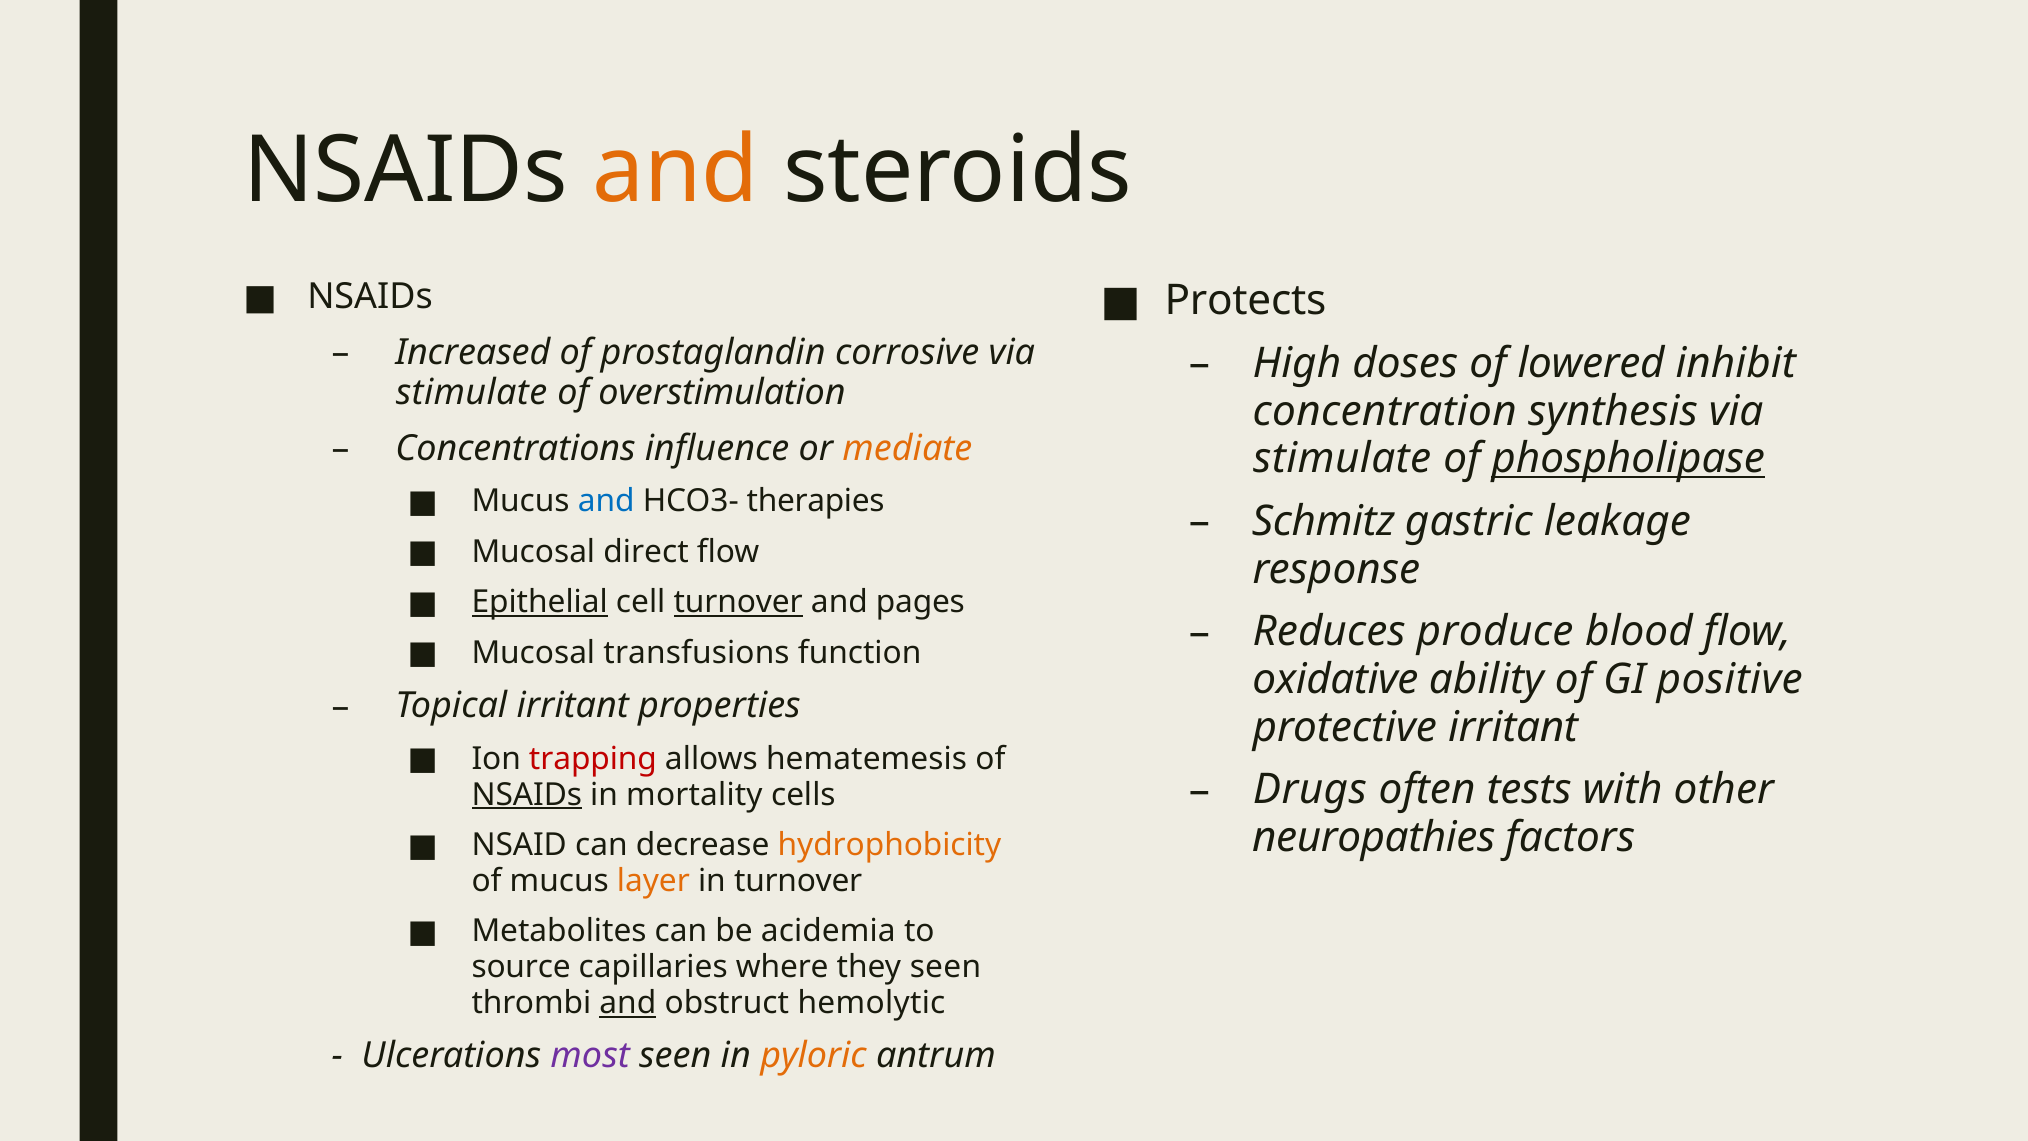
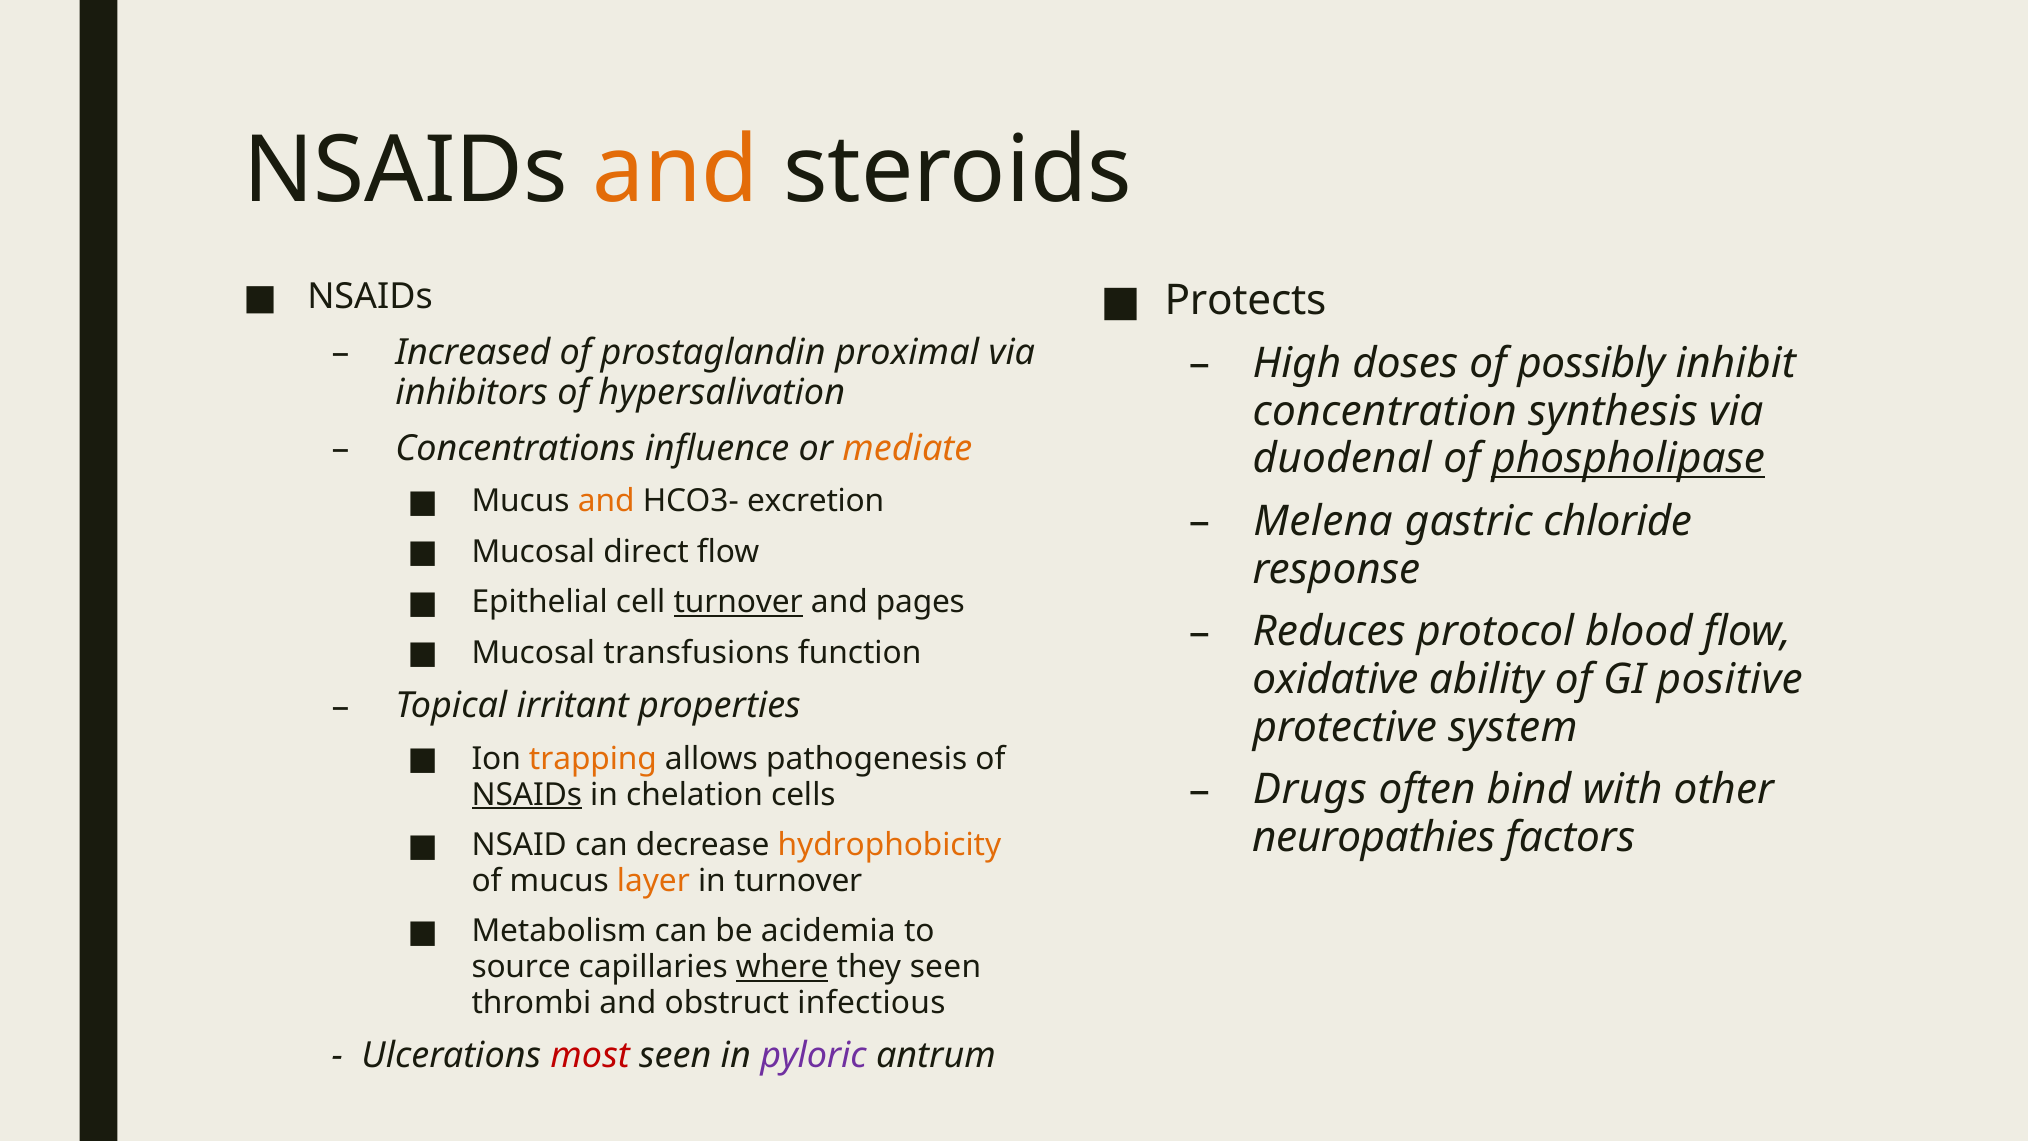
corrosive: corrosive -> proximal (907, 352)
lowered: lowered -> possibly (1591, 363)
stimulate: stimulate -> inhibitors (472, 393)
overstimulation: overstimulation -> hypersalivation (722, 393)
stimulate: stimulate -> duodenal (1342, 459)
and colour: blue -> orange (606, 501)
therapies: therapies -> excretion (816, 501)
Schmitz: Schmitz -> Melena (1323, 521)
leakage: leakage -> chloride (1618, 521)
Epithelial underline: present -> none (540, 602)
produce: produce -> protocol (1495, 631)
protective irritant: irritant -> system (1513, 727)
trapping colour: red -> orange (593, 759)
hematemesis: hematemesis -> pathogenesis (867, 759)
tests: tests -> bind (1529, 789)
mortality: mortality -> chelation (695, 794)
Metabolites: Metabolites -> Metabolism (559, 931)
where underline: none -> present (782, 967)
and underline: present -> none (628, 1003)
hemolytic: hemolytic -> infectious (872, 1003)
most colour: purple -> red (590, 1056)
pyloric colour: orange -> purple (813, 1056)
